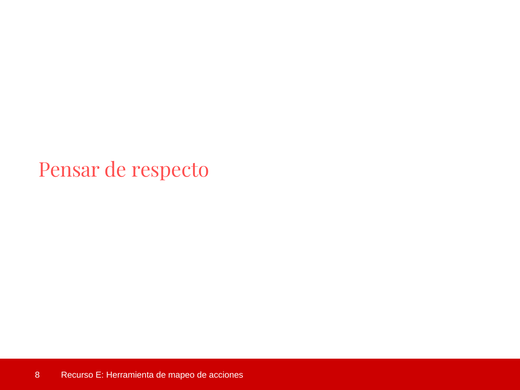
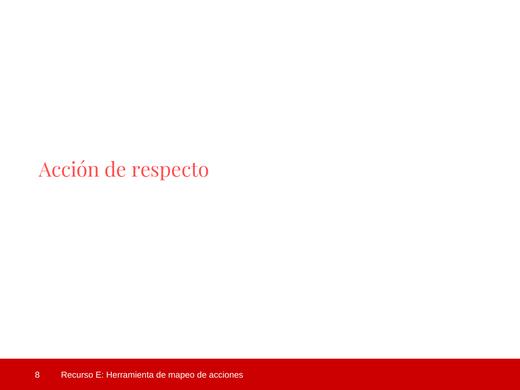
Pensar: Pensar -> Acción (69, 170)
